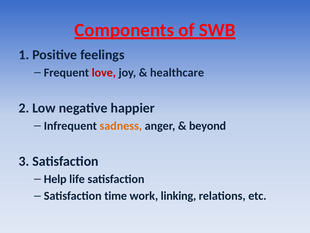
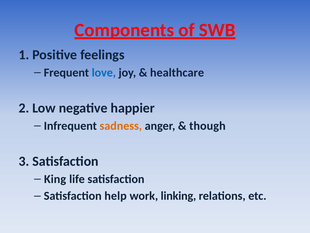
love colour: red -> blue (104, 72)
beyond: beyond -> though (207, 126)
Help: Help -> King (55, 179)
time: time -> help (116, 196)
